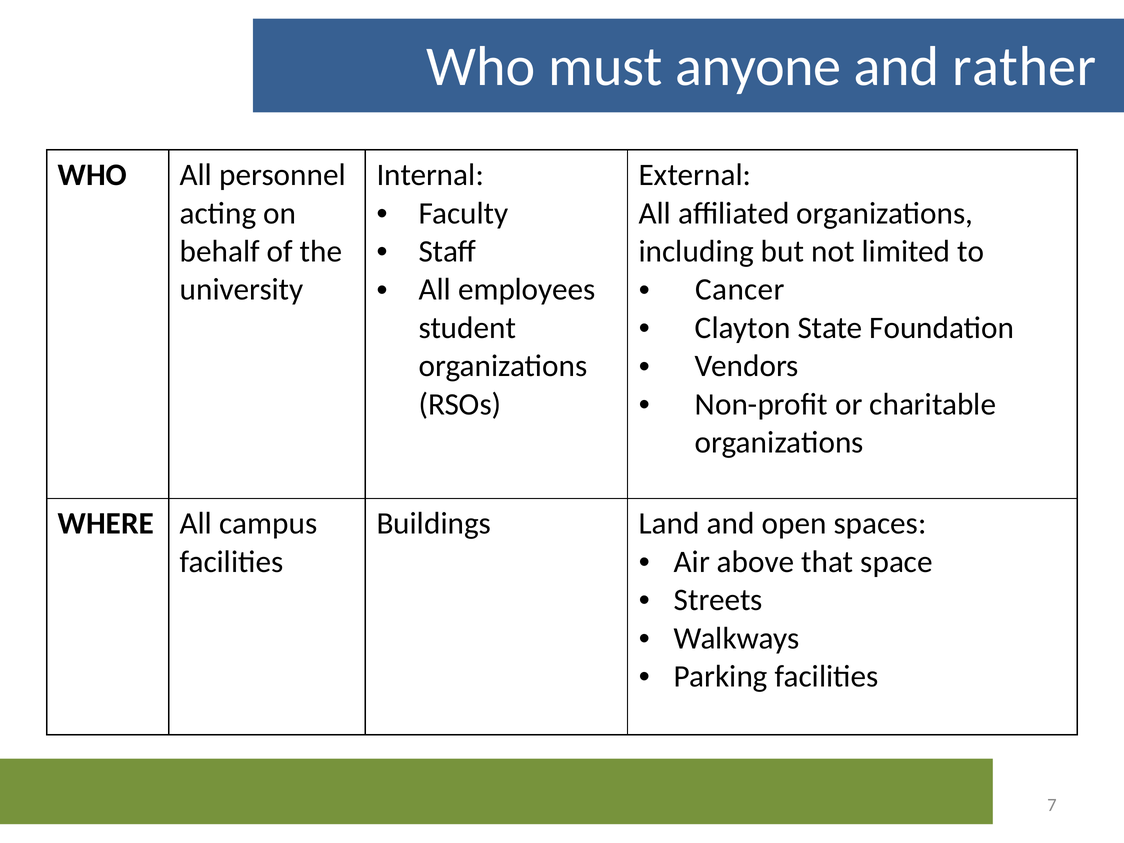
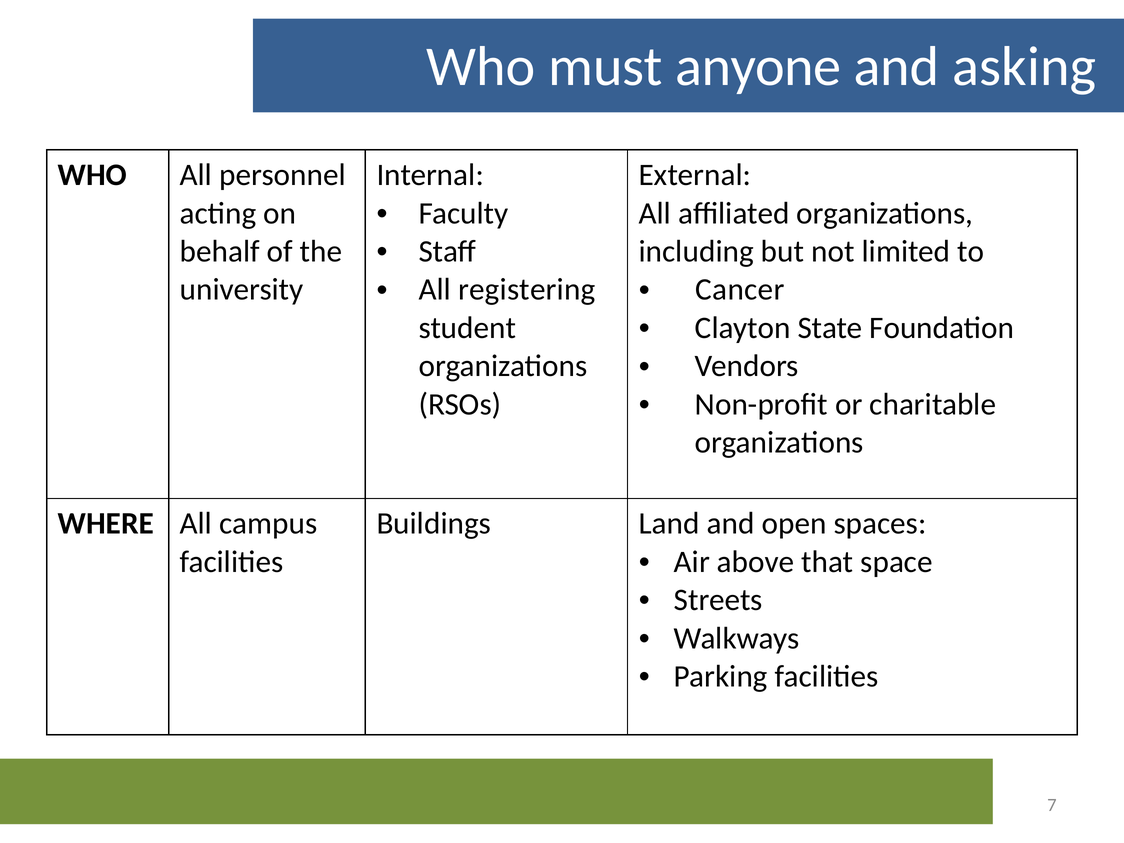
rather: rather -> asking (1024, 67)
employees: employees -> registering (527, 290)
